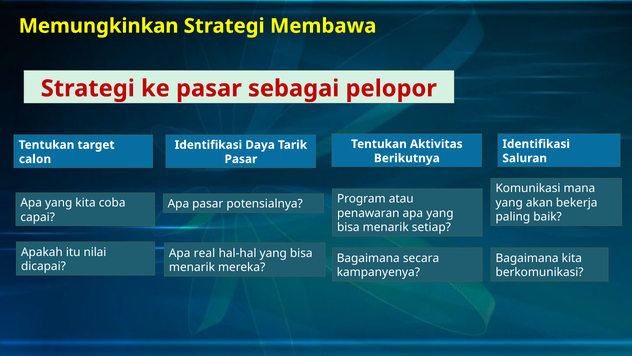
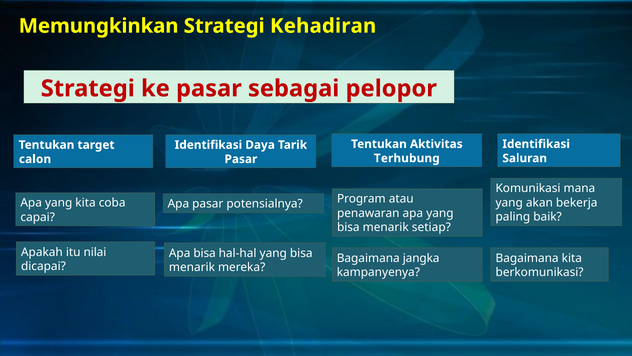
Membawa: Membawa -> Kehadiran (323, 26)
Berikutnya: Berikutnya -> Terhubung (407, 158)
Apa real: real -> bisa (205, 253)
secara: secara -> jangka (421, 258)
